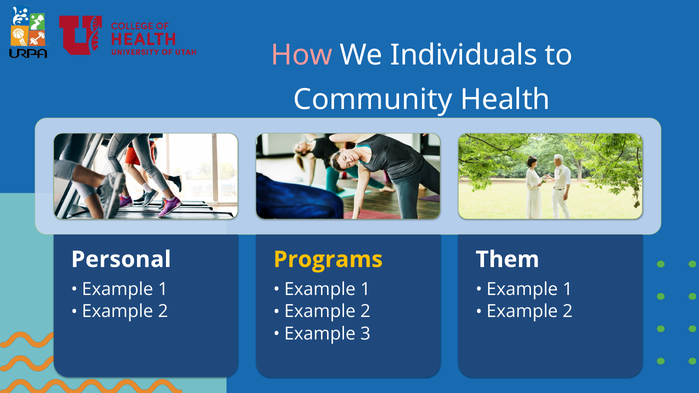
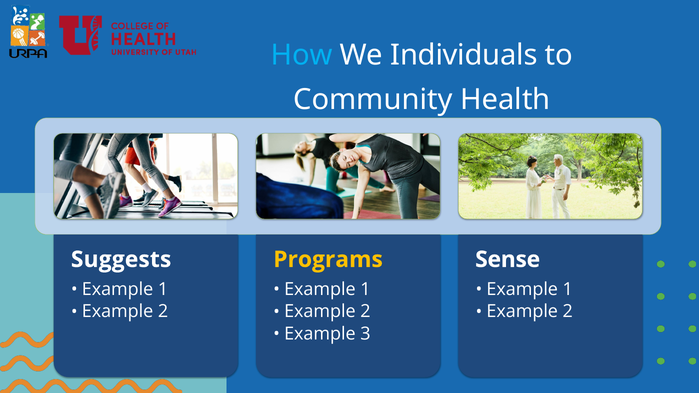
How colour: pink -> light blue (302, 55)
Personal: Personal -> Suggests (121, 260)
Them: Them -> Sense (508, 260)
